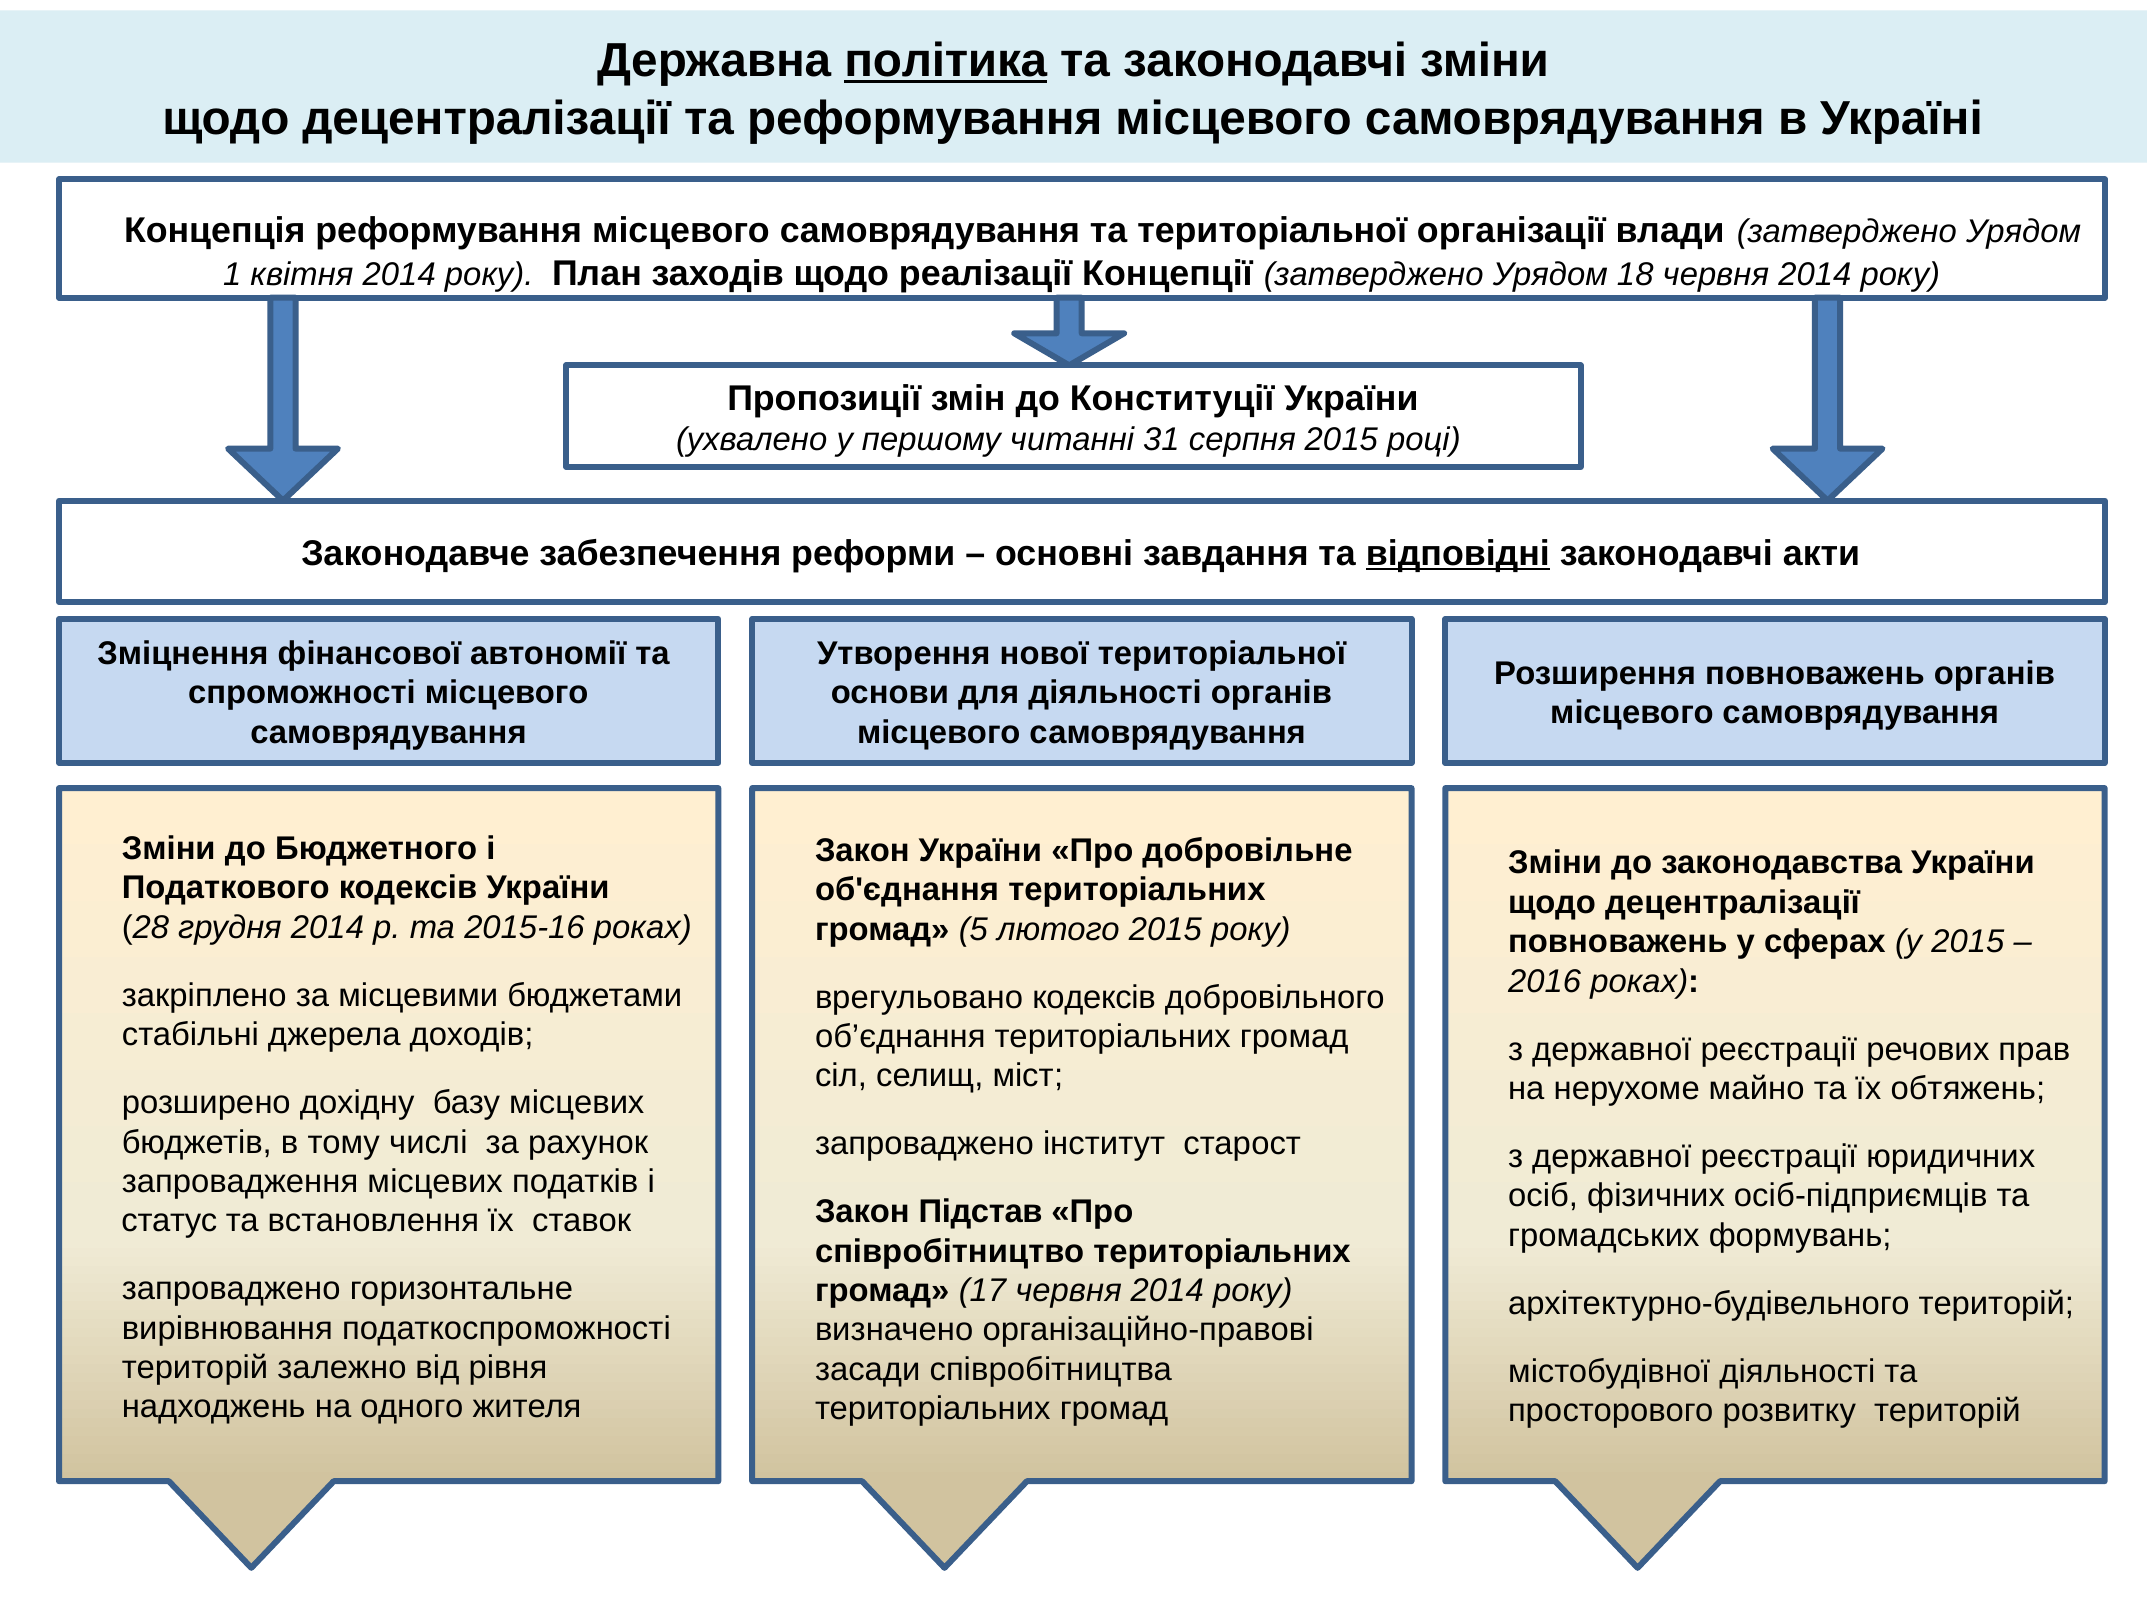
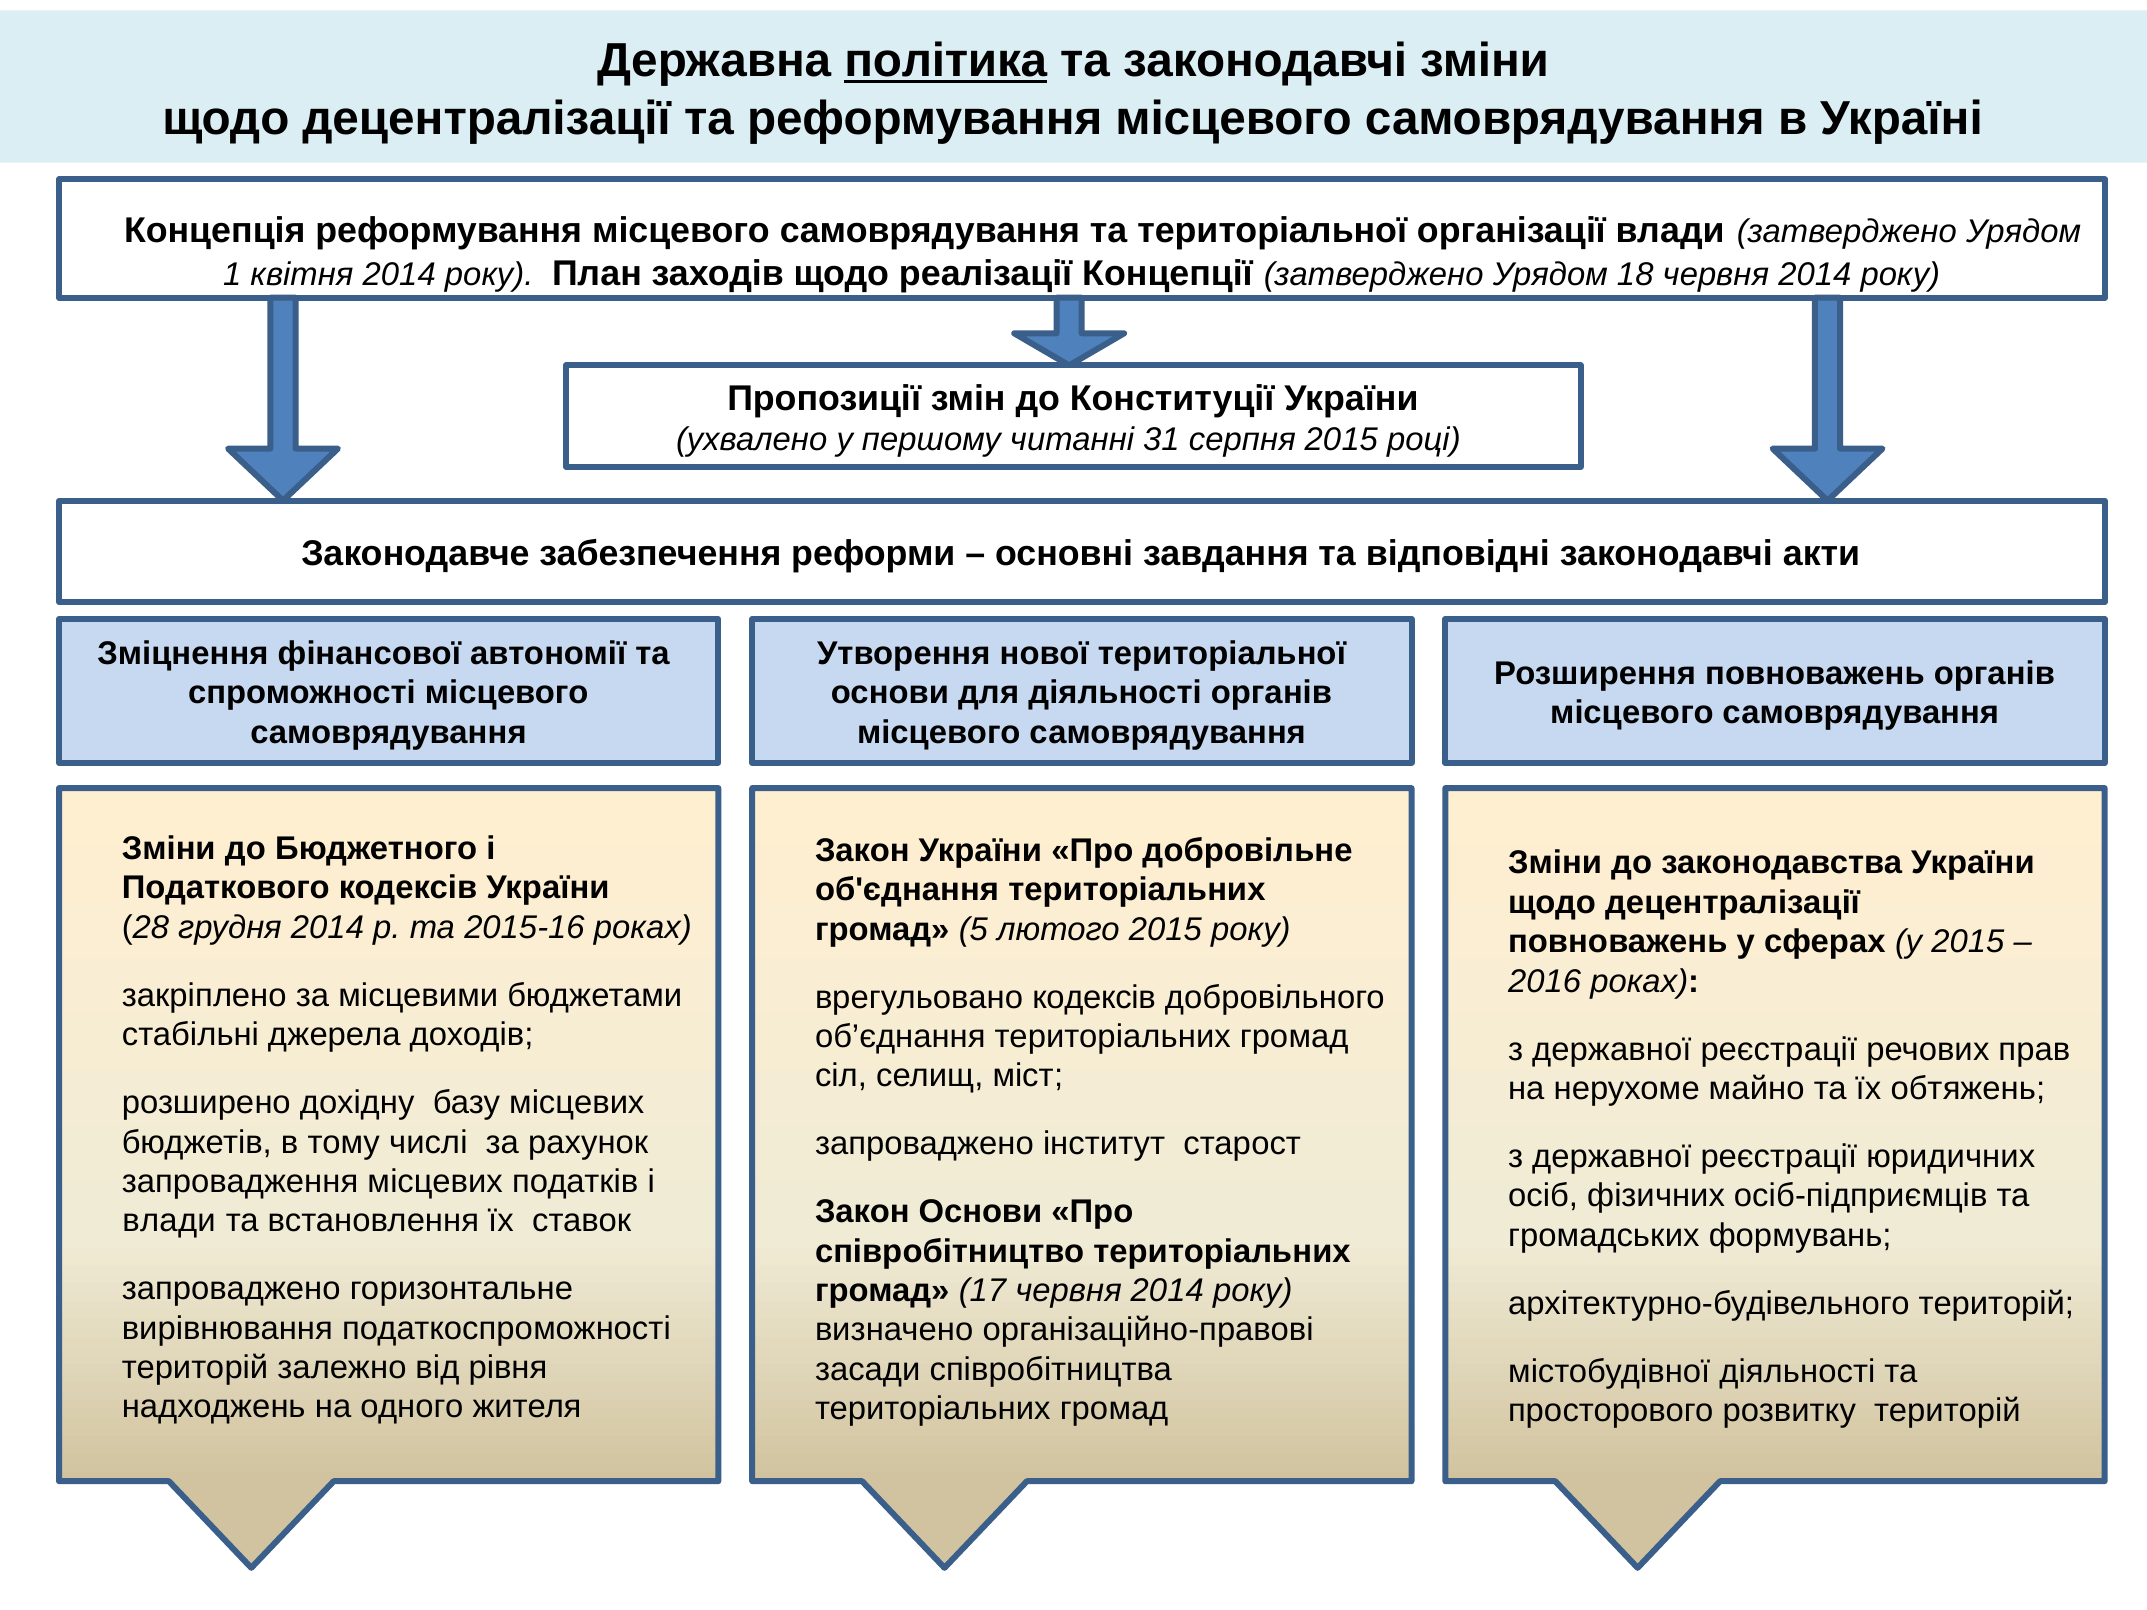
відповідні underline: present -> none (1458, 554)
Закон Підстав: Підстав -> Основи (980, 1212)
статус: статус -> влади (169, 1221)
